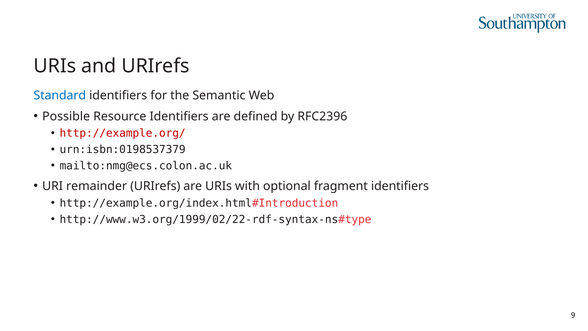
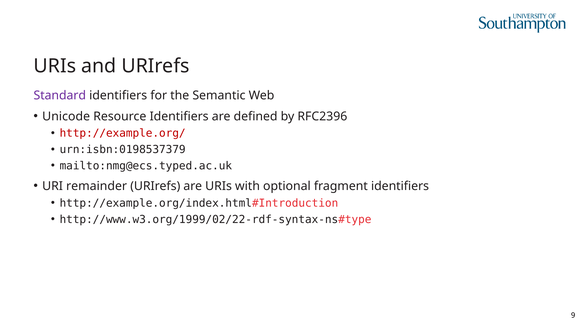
Standard colour: blue -> purple (60, 95)
Possible: Possible -> Unicode (66, 116)
mailto:nmg@ecs.colon.ac.uk: mailto:nmg@ecs.colon.ac.uk -> mailto:nmg@ecs.typed.ac.uk (146, 166)
